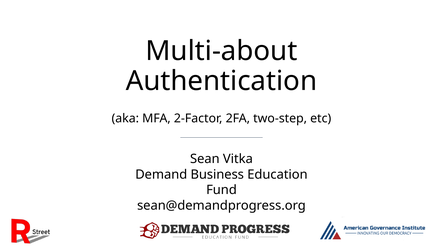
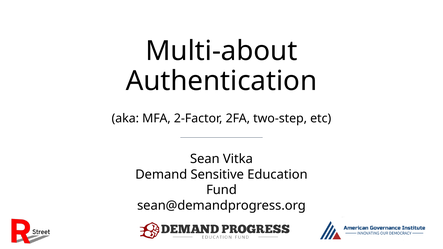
Business: Business -> Sensitive (217, 175)
